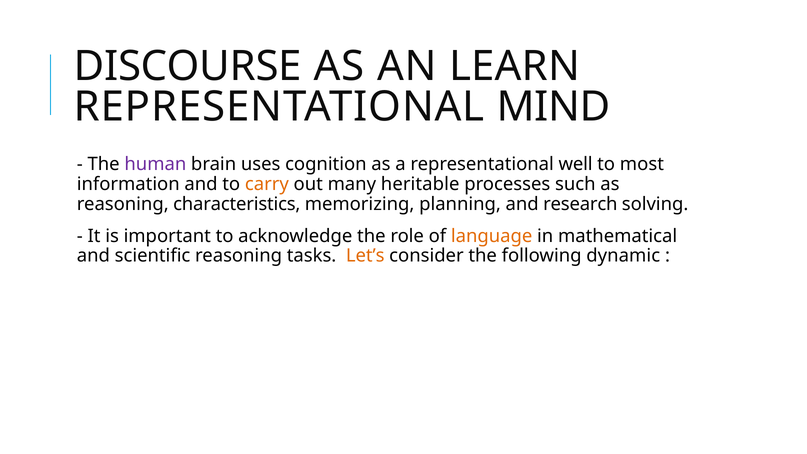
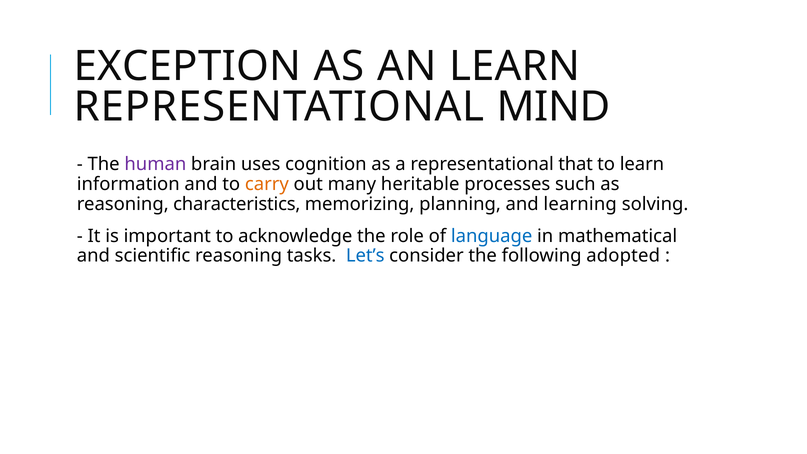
DISCOURSE: DISCOURSE -> EXCEPTION (187, 66)
well: well -> that (576, 164)
to most: most -> learn (642, 164)
research: research -> learning (580, 204)
language colour: orange -> blue (492, 236)
Let’s colour: orange -> blue (365, 256)
dynamic: dynamic -> adopted (623, 256)
